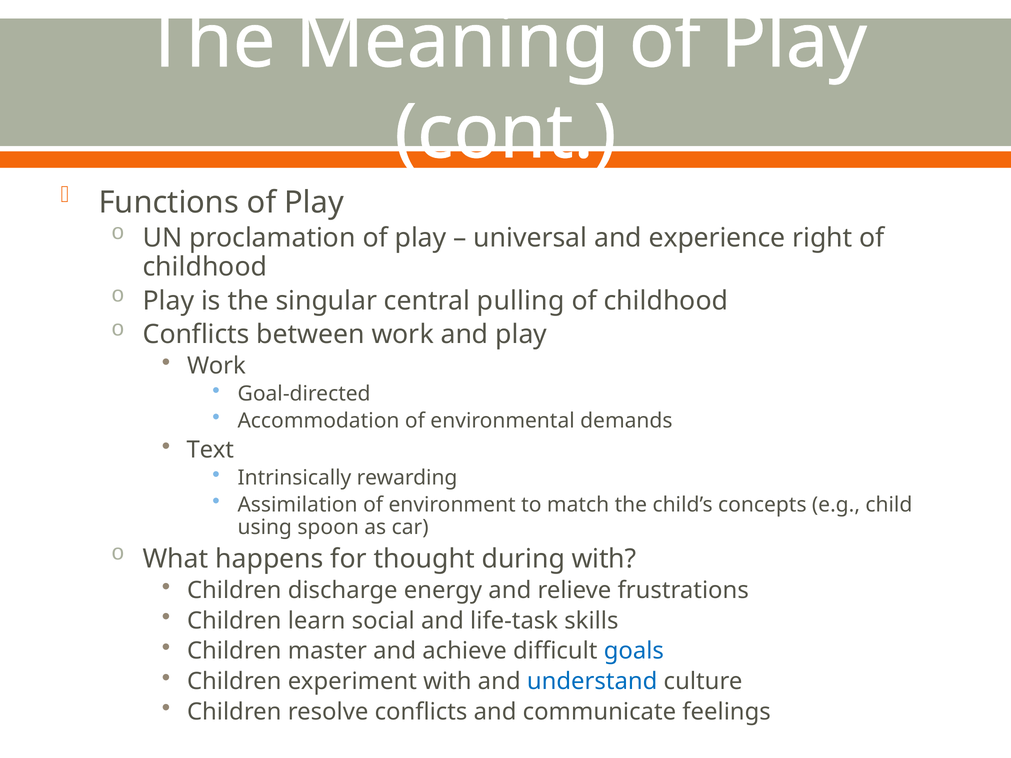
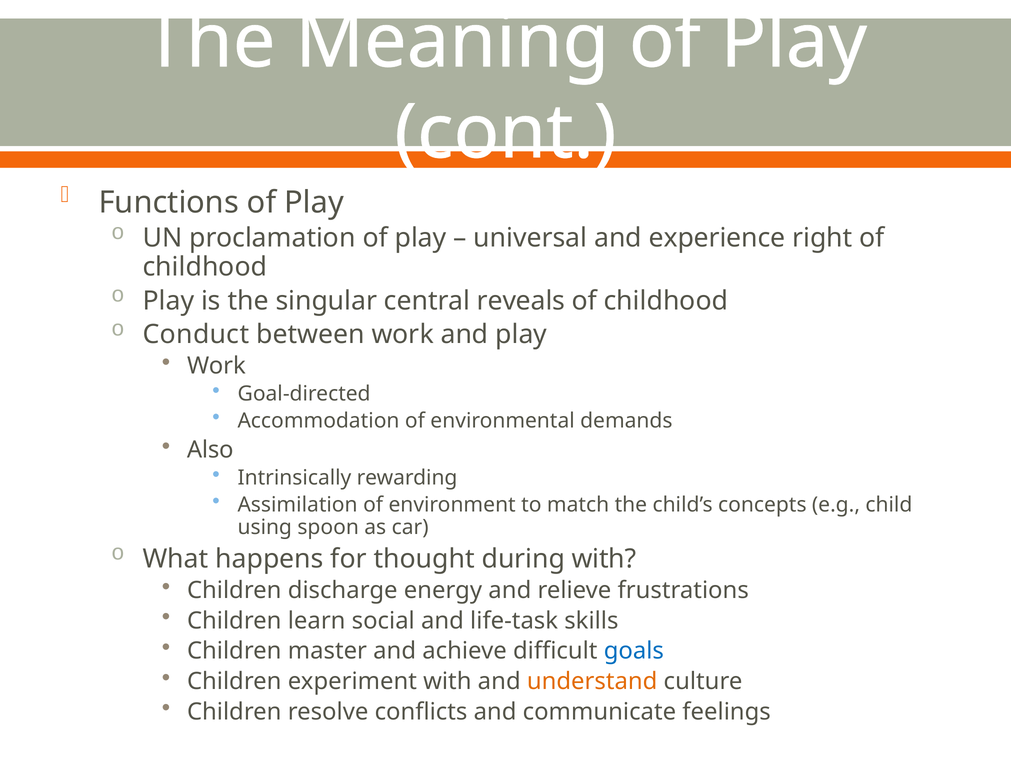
pulling: pulling -> reveals (521, 301)
Conflicts: Conflicts -> Conduct (196, 335)
Text: Text -> Also (210, 450)
understand colour: blue -> orange (592, 682)
